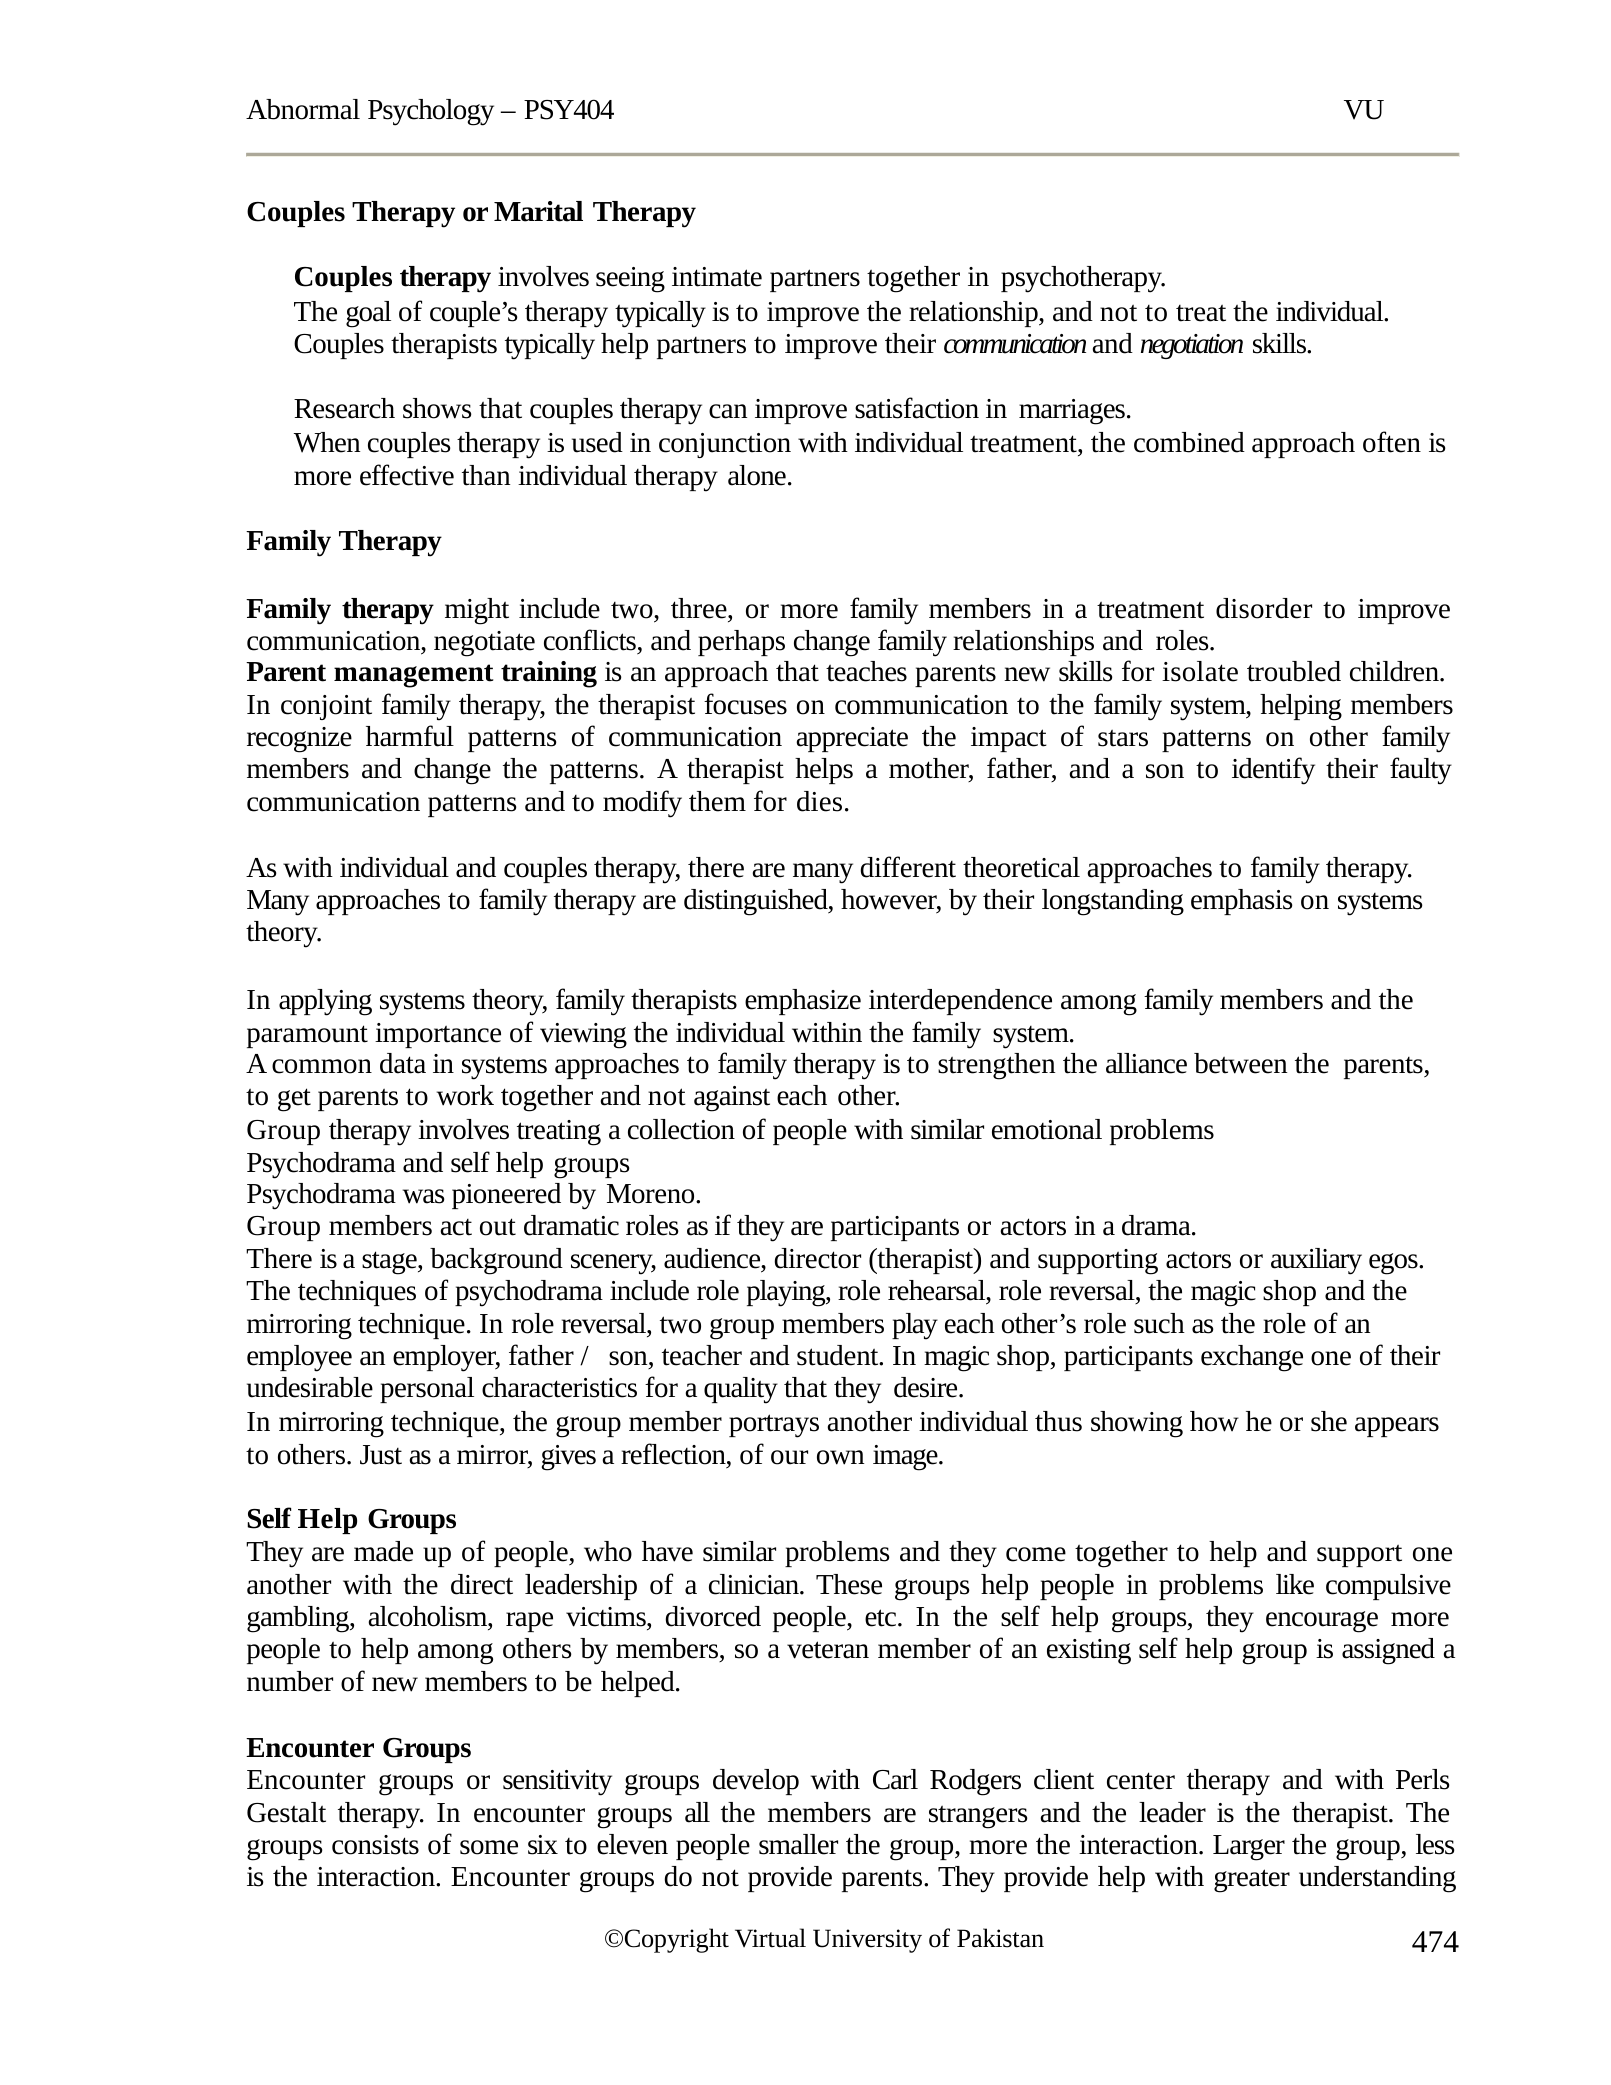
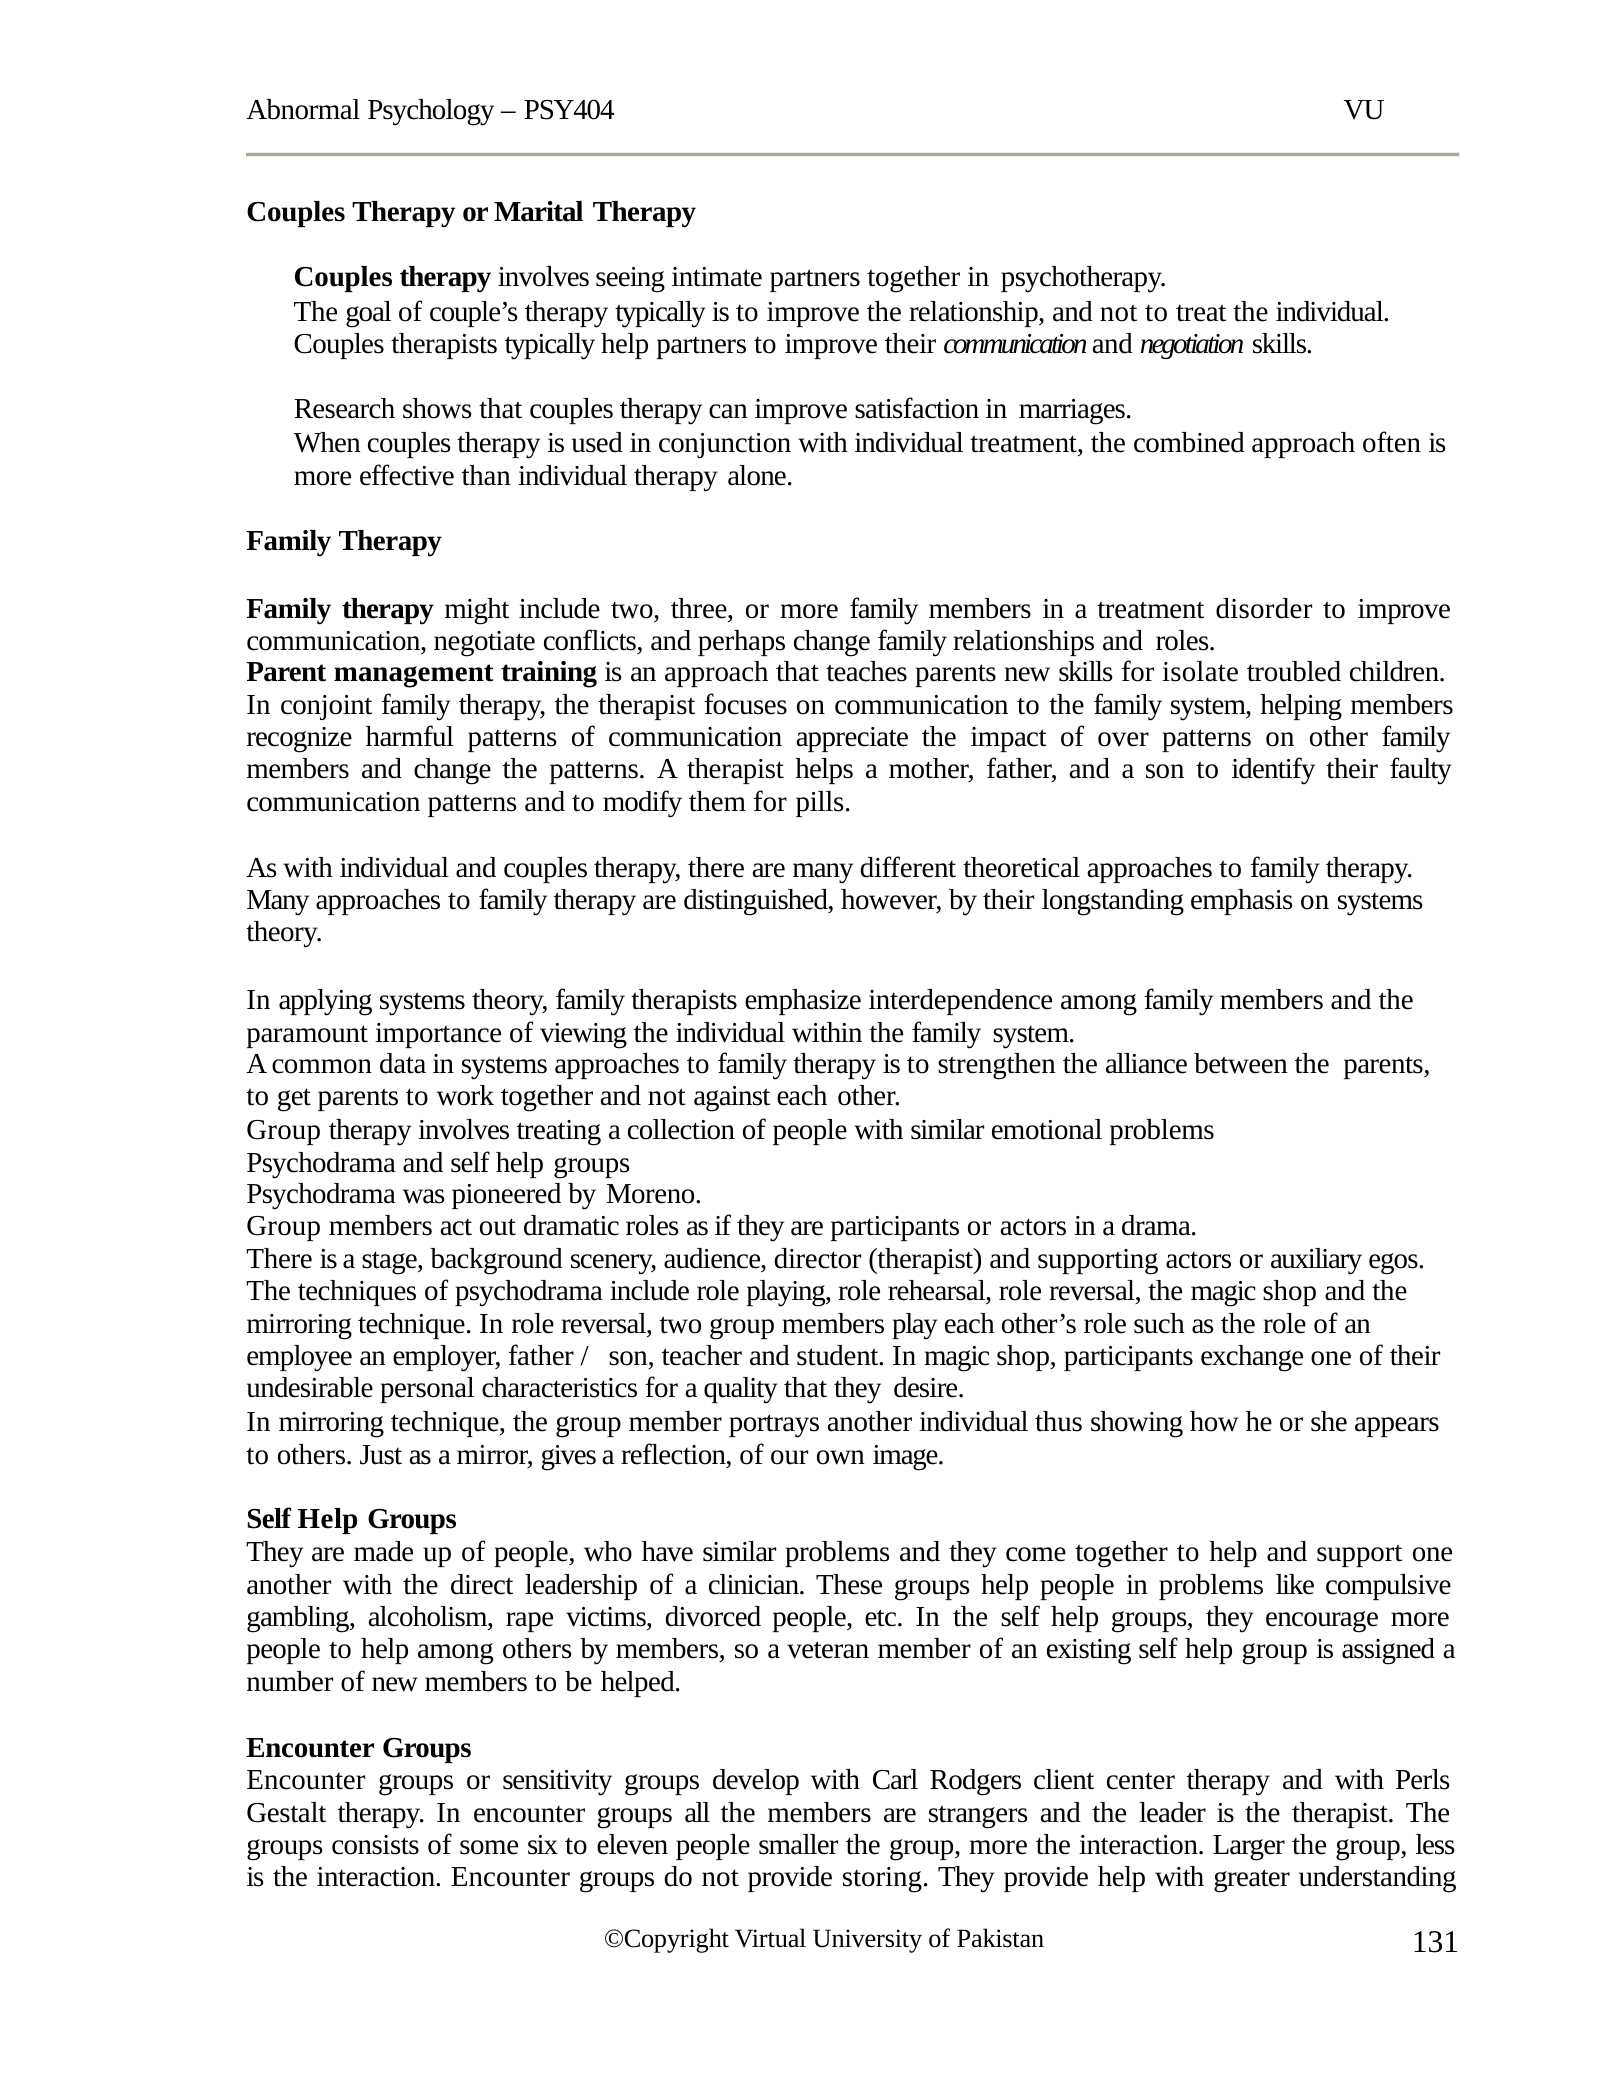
stars: stars -> over (1123, 737)
dies: dies -> pills (823, 802)
provide parents: parents -> storing (886, 1877)
474: 474 -> 131 (1436, 1942)
